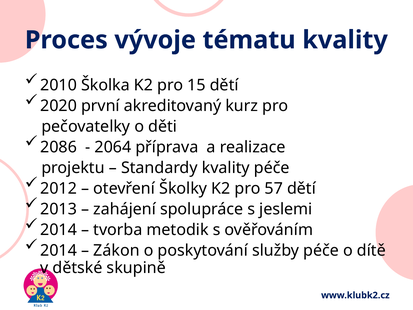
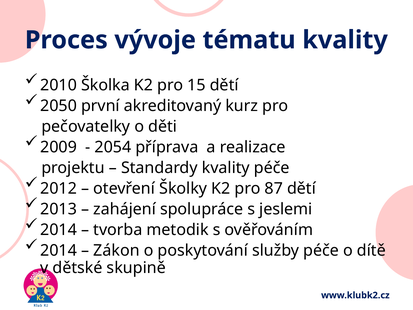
2020: 2020 -> 2050 (59, 106)
2086: 2086 -> 2009 (59, 147)
2064: 2064 -> 2054 (113, 147)
57: 57 -> 87 (274, 188)
